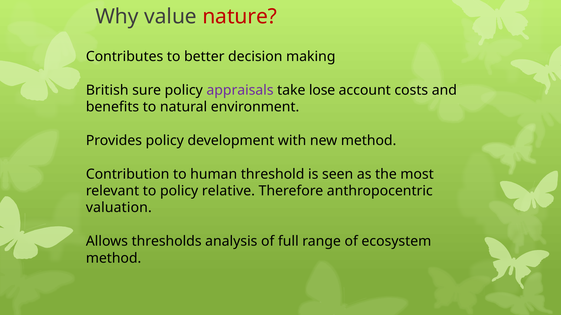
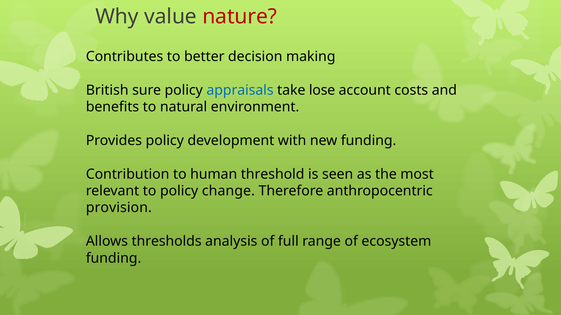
appraisals colour: purple -> blue (240, 90)
new method: method -> funding (369, 141)
relative: relative -> change (228, 191)
valuation: valuation -> provision (119, 208)
method: method -> funding (114, 259)
